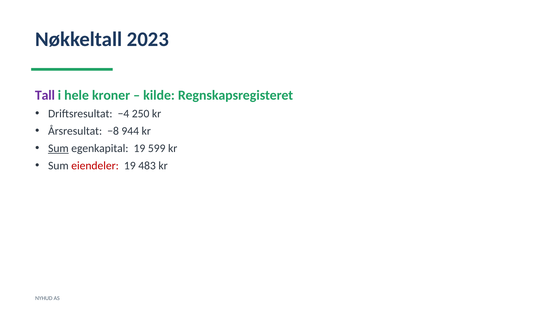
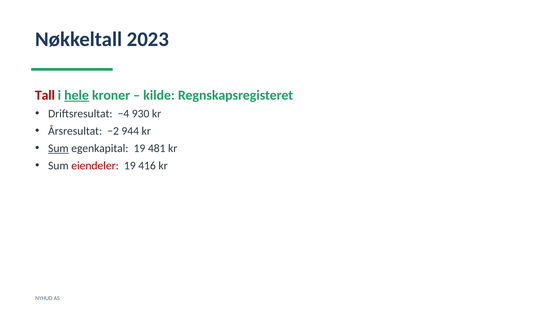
Tall colour: purple -> red (45, 95)
hele underline: none -> present (77, 95)
250: 250 -> 930 (141, 114)
−8: −8 -> −2 (113, 131)
599: 599 -> 481 (157, 148)
483: 483 -> 416 (147, 166)
